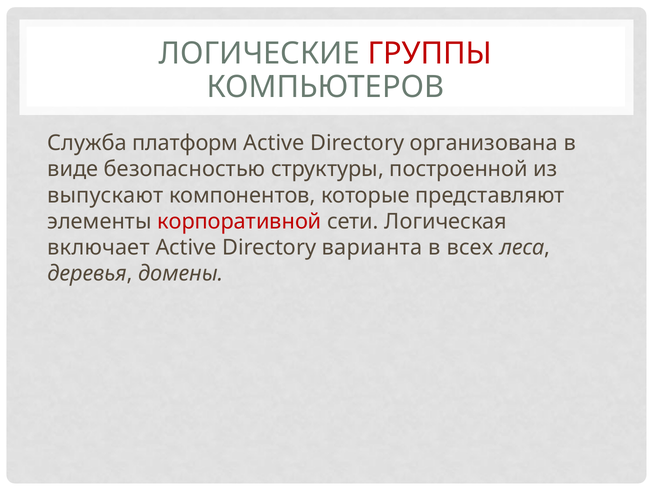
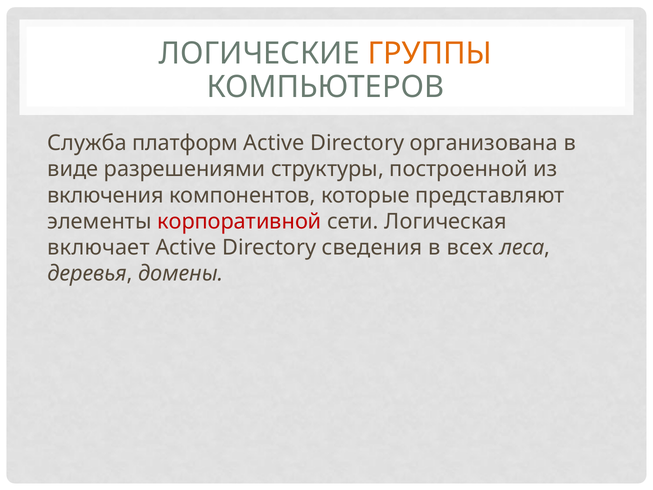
ГРУППЫ colour: red -> orange (430, 54)
безопасностью: безопасностью -> разрешениями (185, 169)
выпускают: выпускают -> включения (105, 195)
варианта: варианта -> сведения (372, 247)
